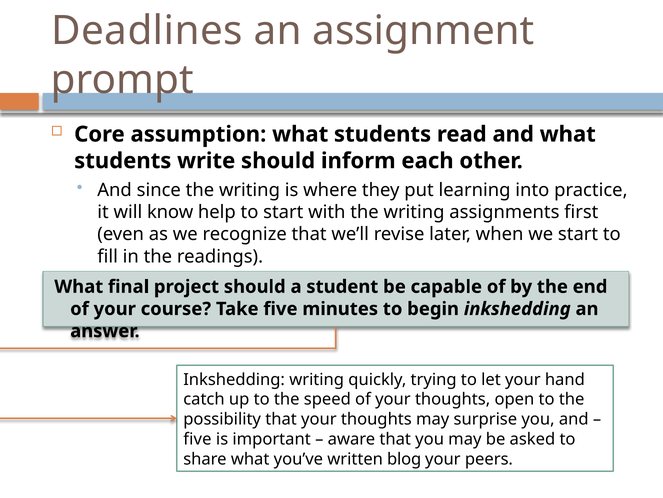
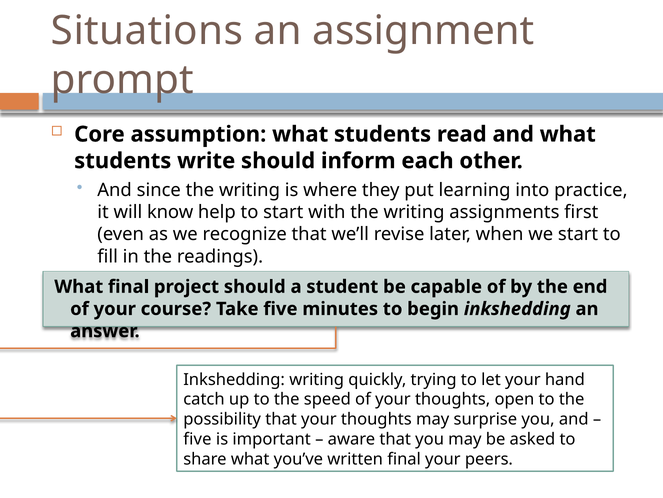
Deadlines: Deadlines -> Situations (147, 31)
written blog: blog -> final (404, 459)
